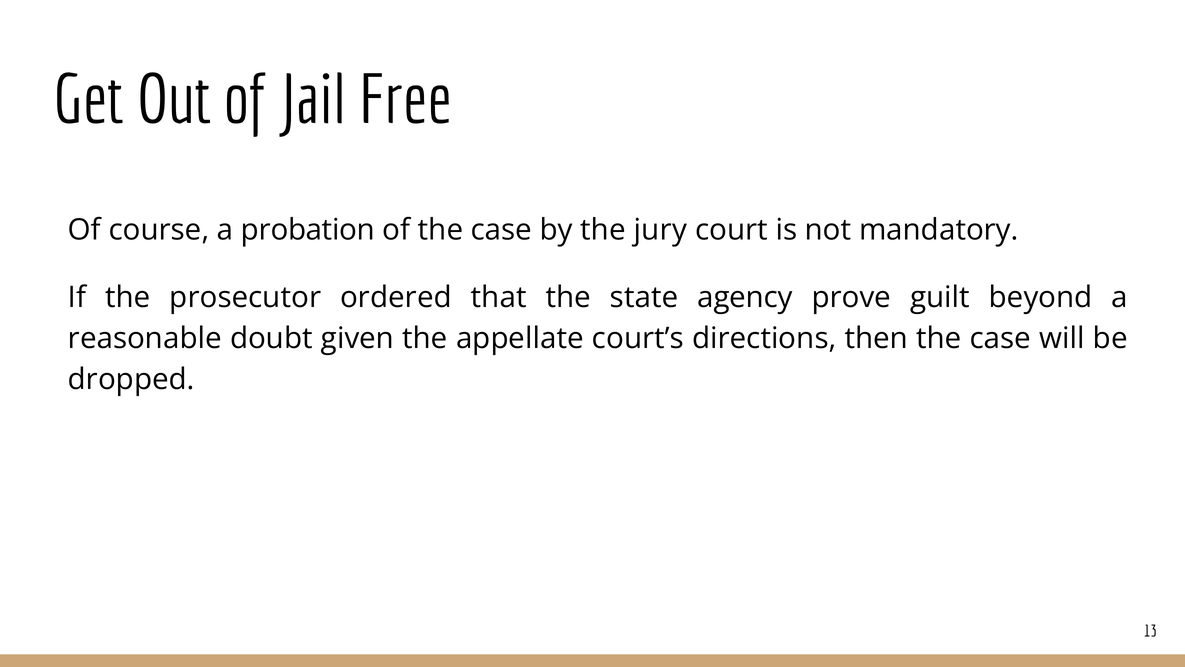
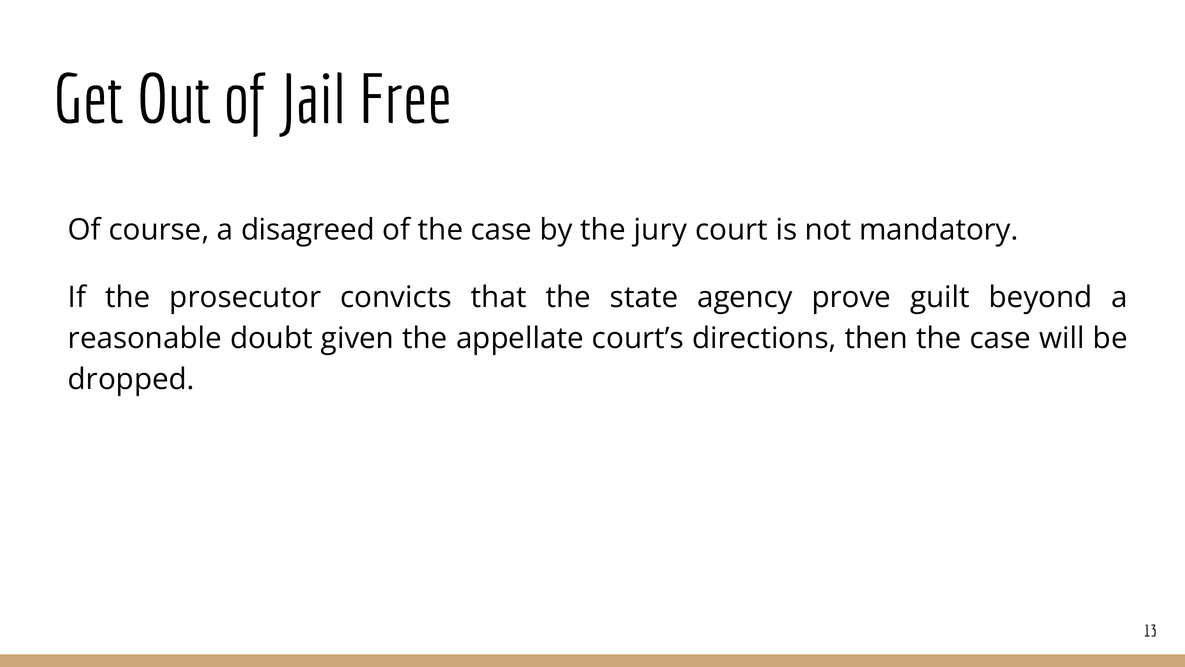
probation: probation -> disagreed (308, 230)
ordered: ordered -> convicts (396, 297)
